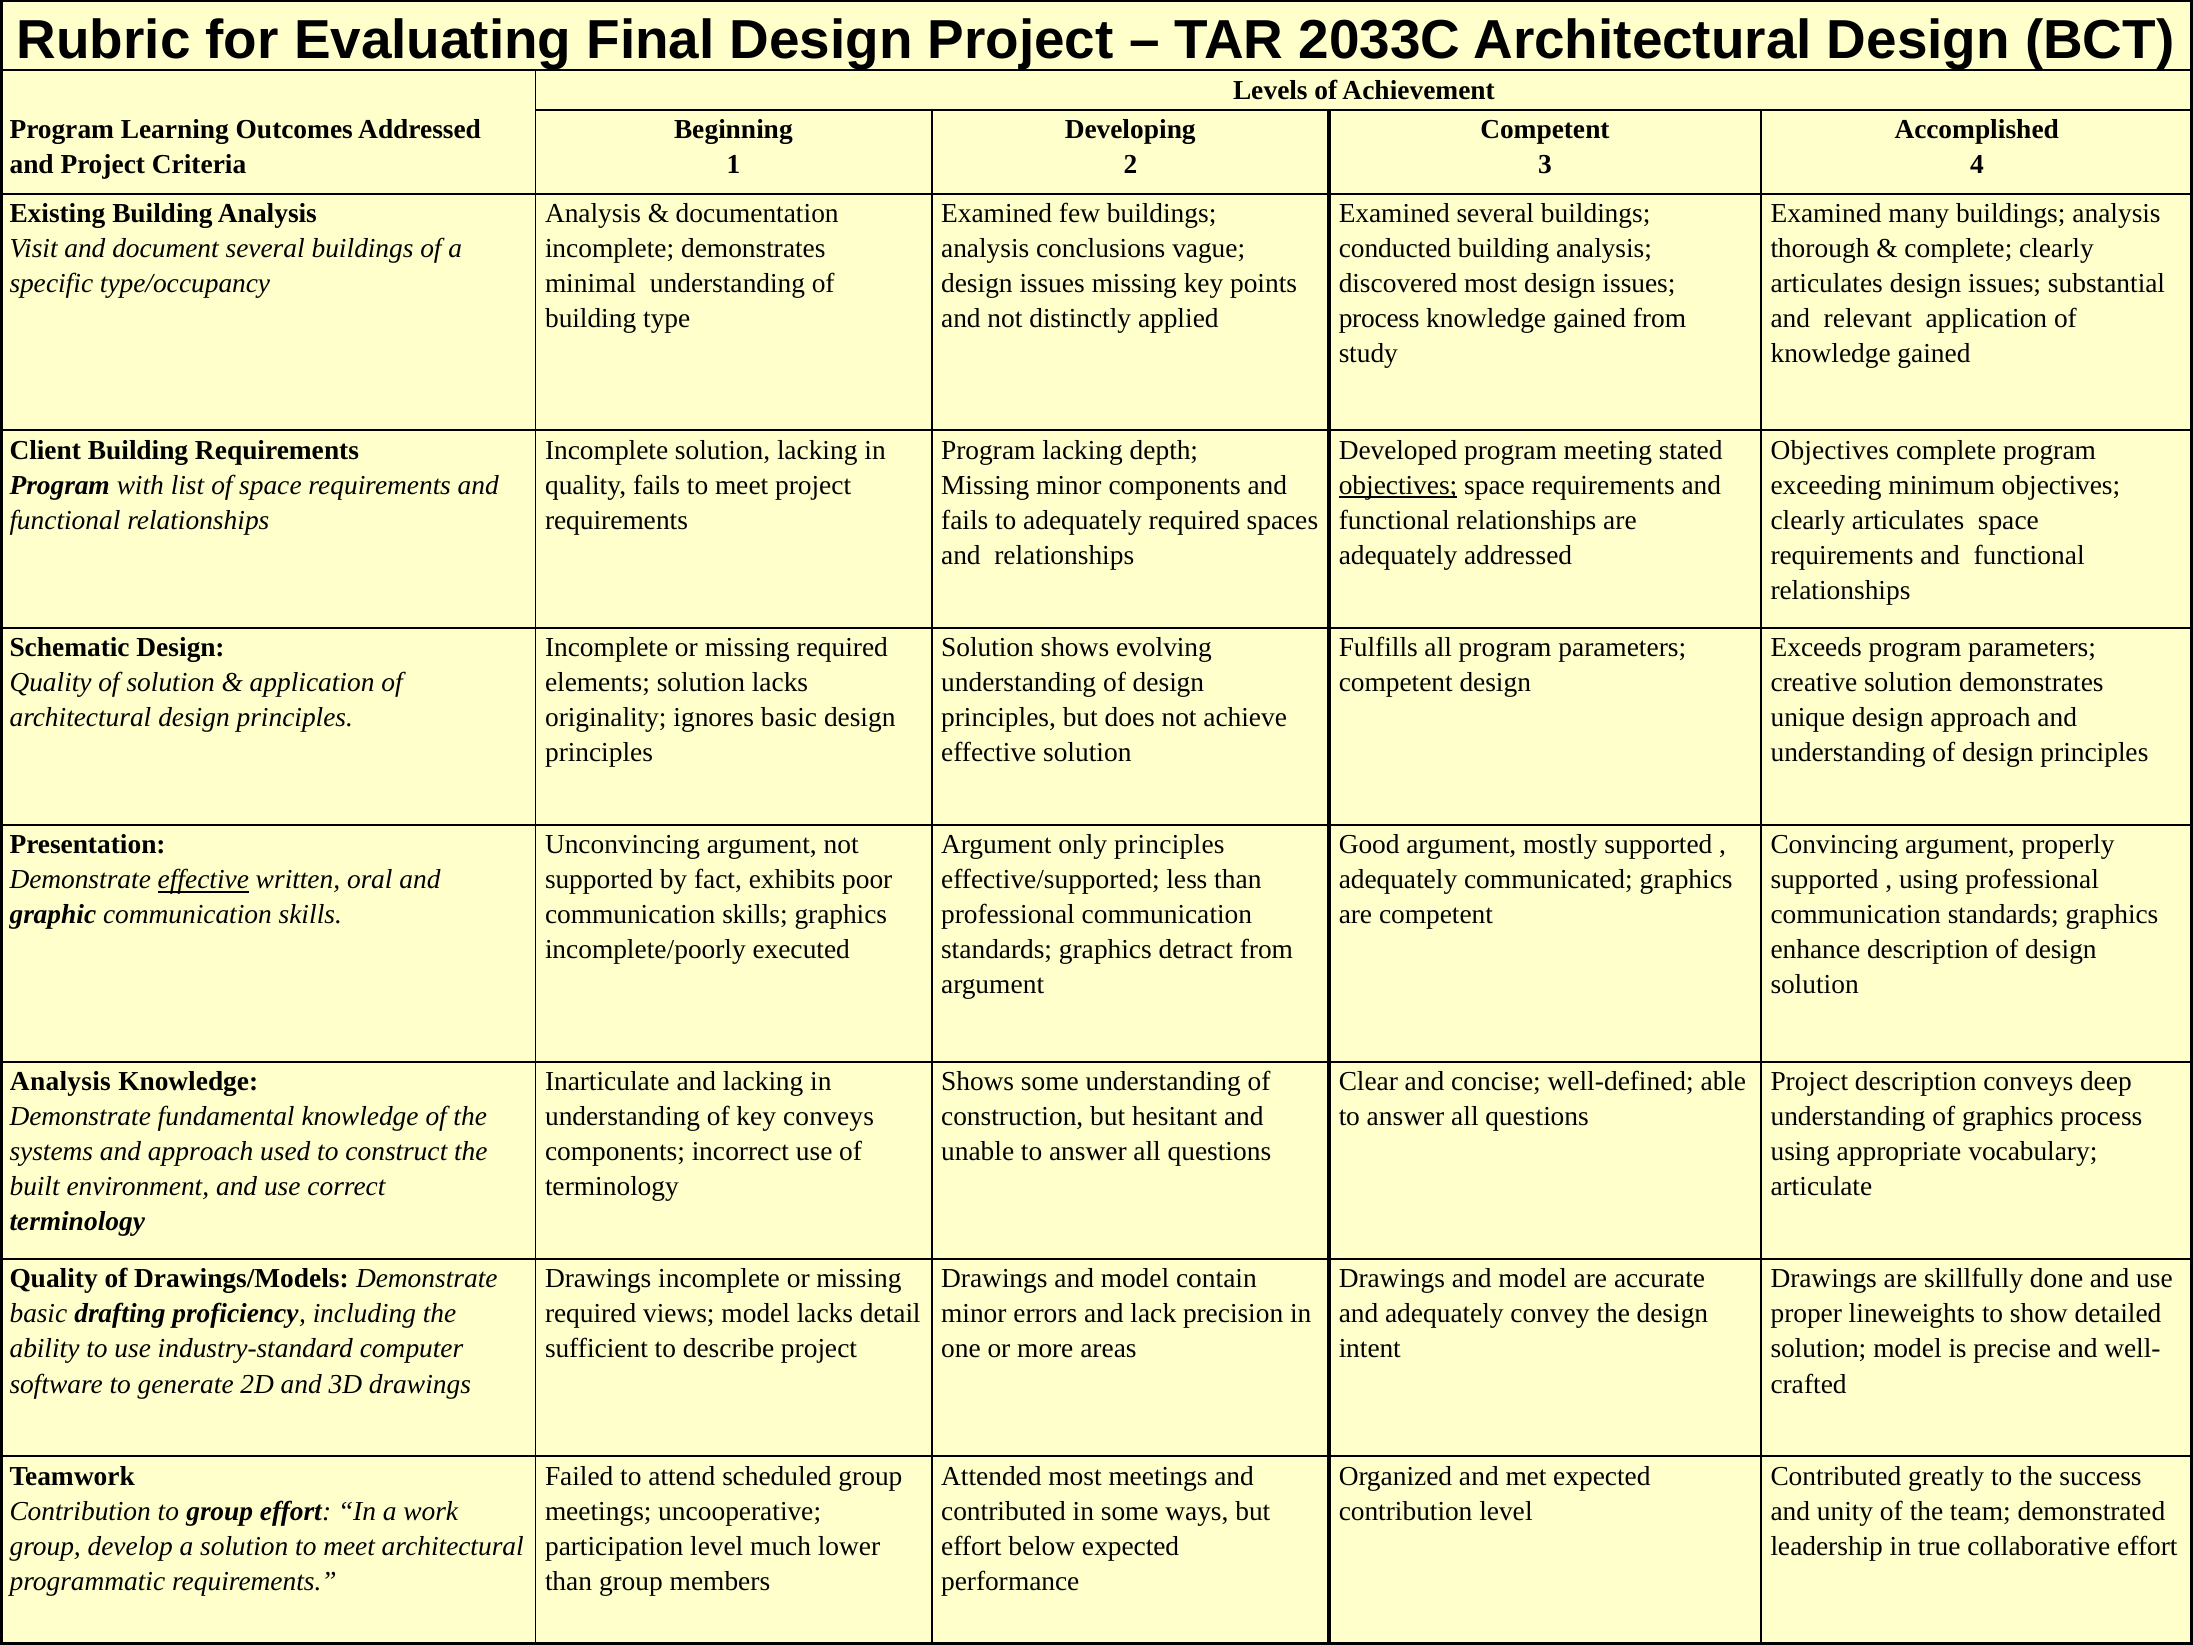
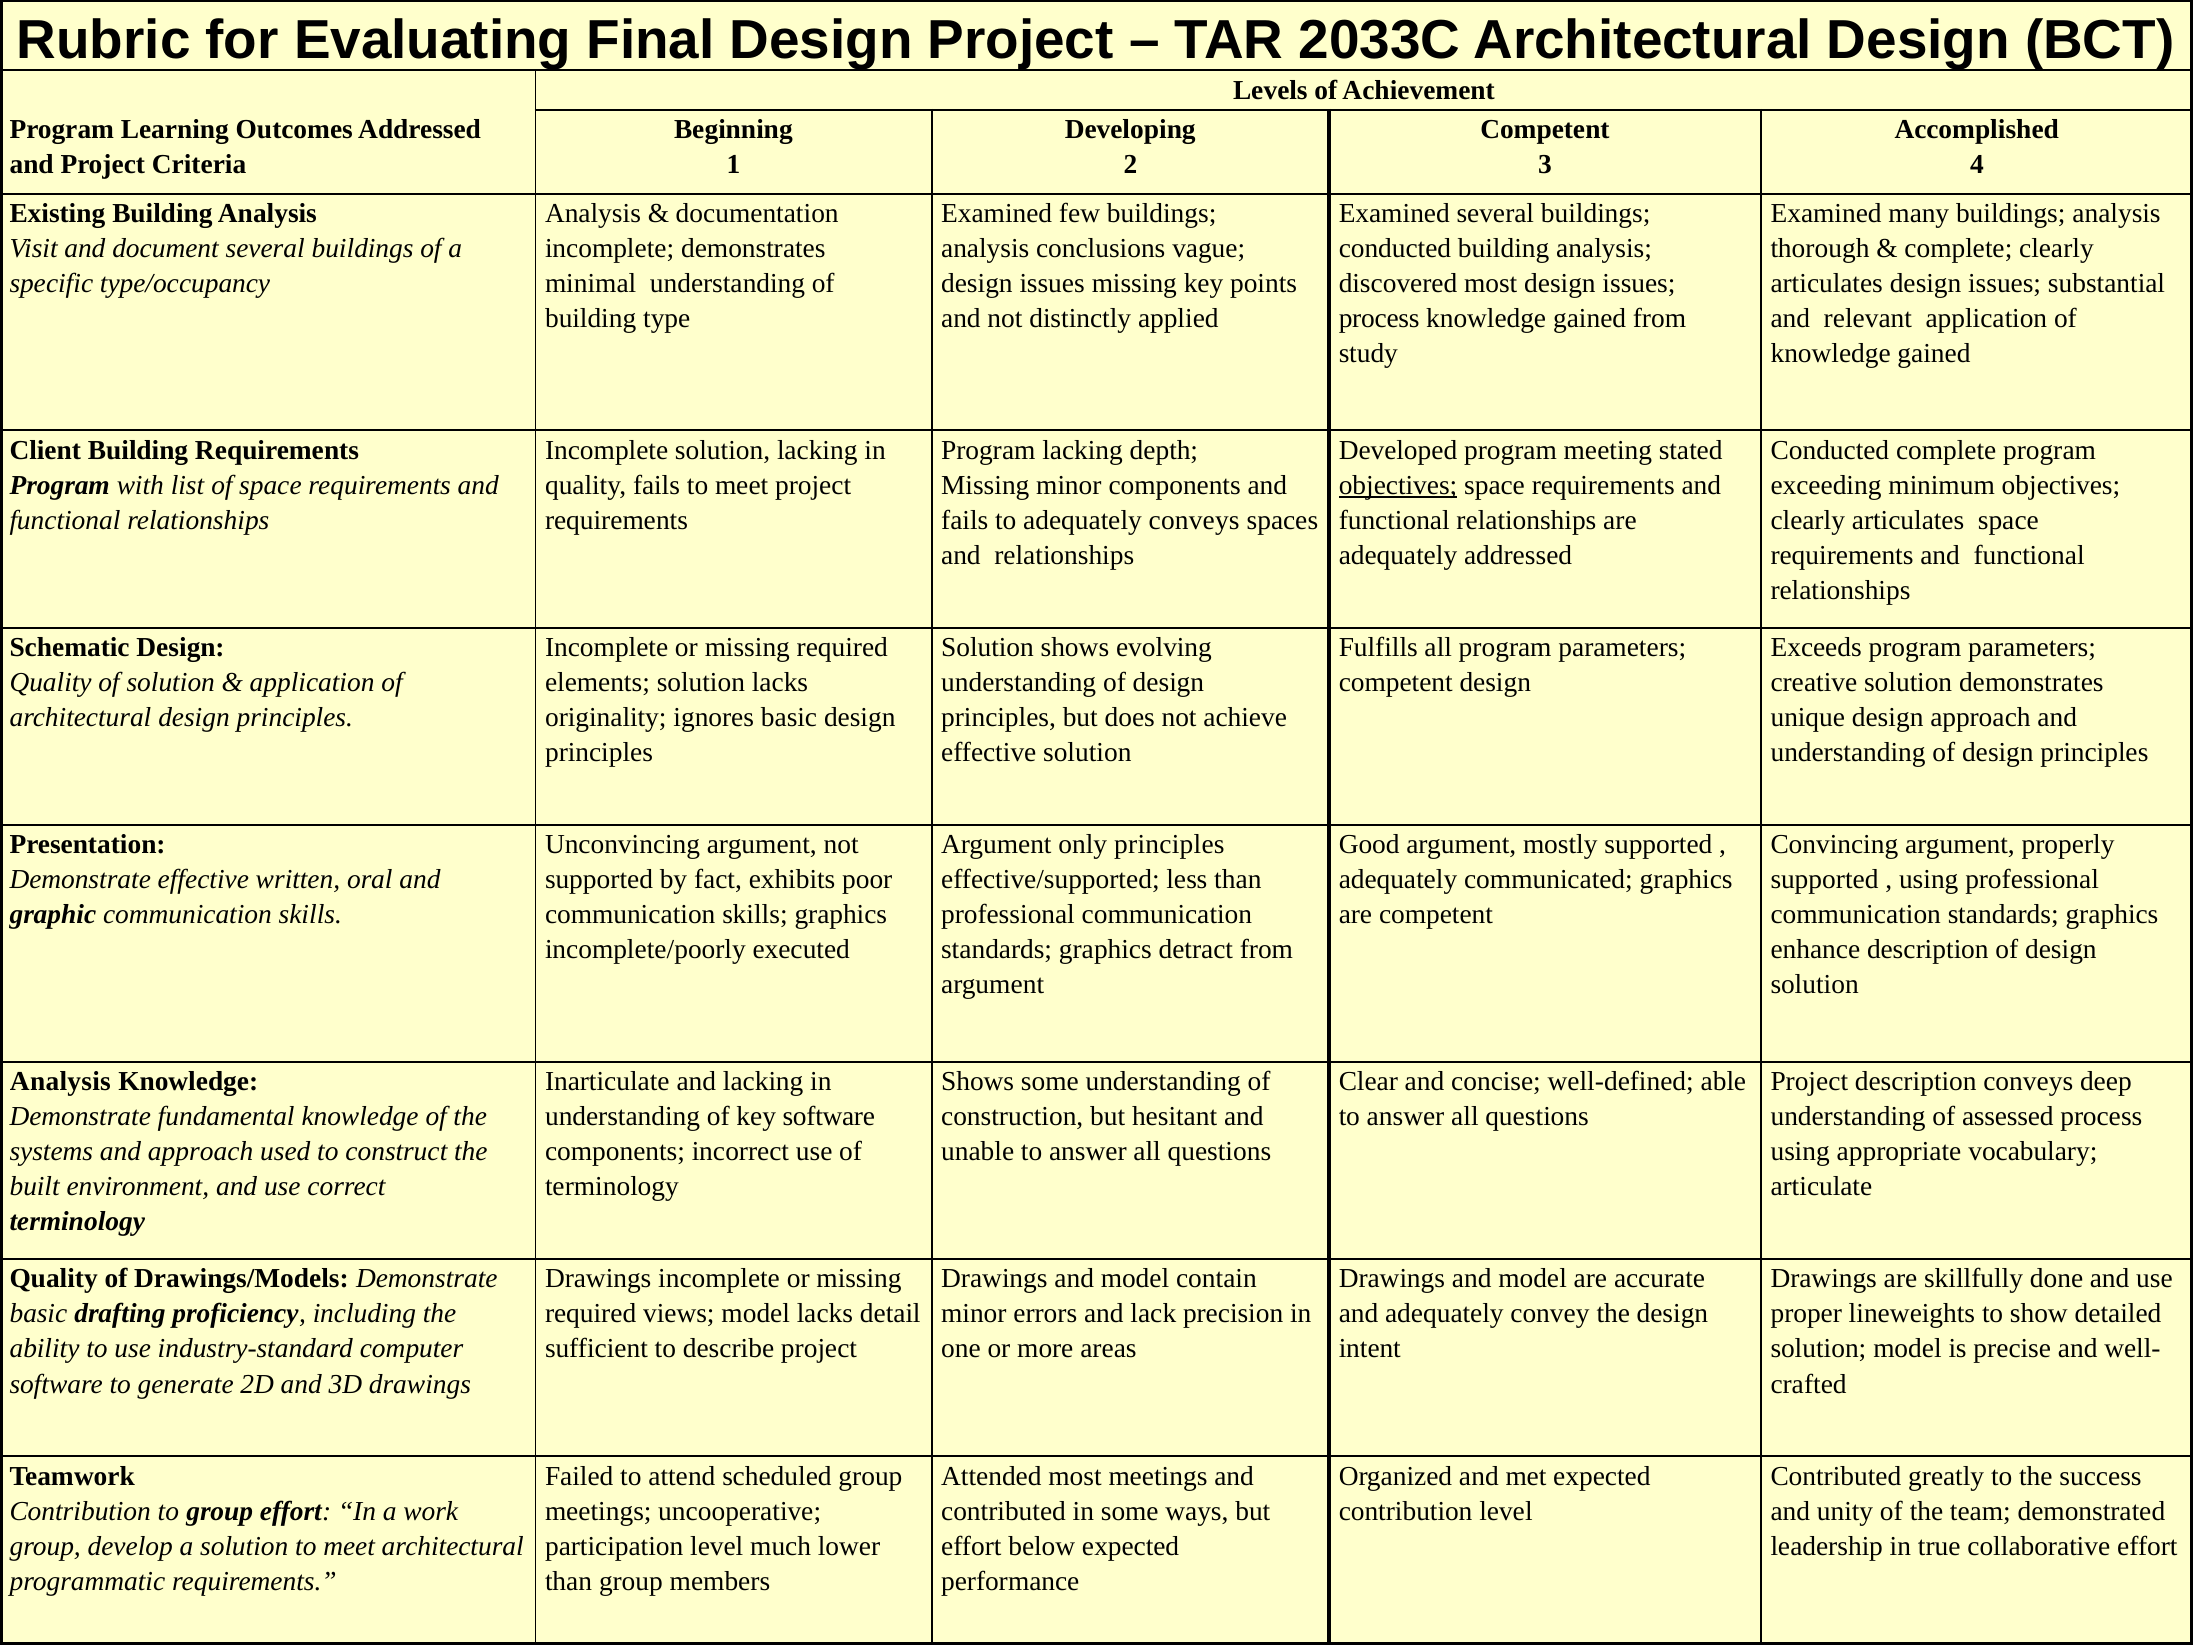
Objectives: Objectives -> Conducted (1830, 450)
adequately required: required -> conveys (1194, 520)
effective underline: present -> none (203, 880)
key conveys: conveys -> software (829, 1117)
of graphics: graphics -> assessed (2008, 1117)
